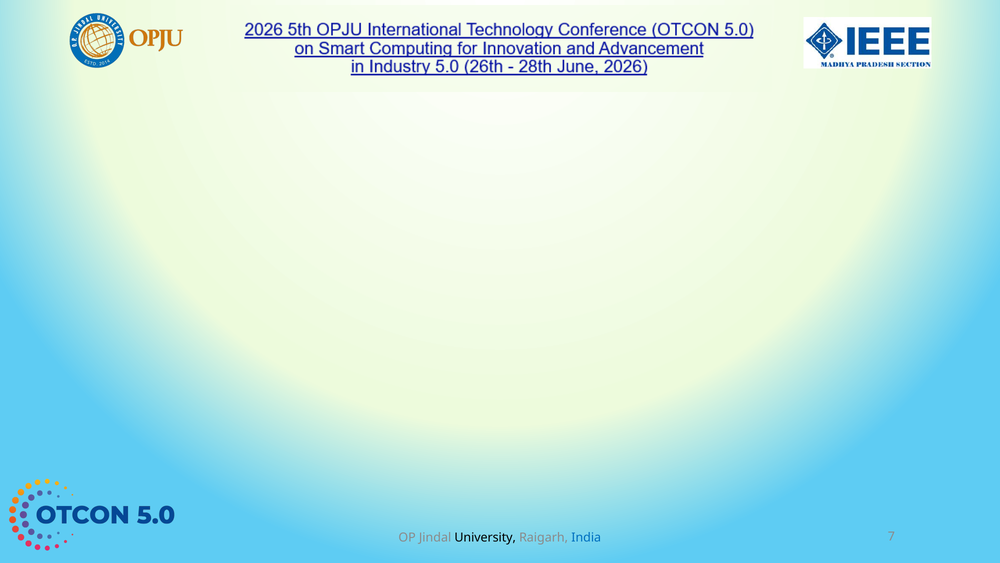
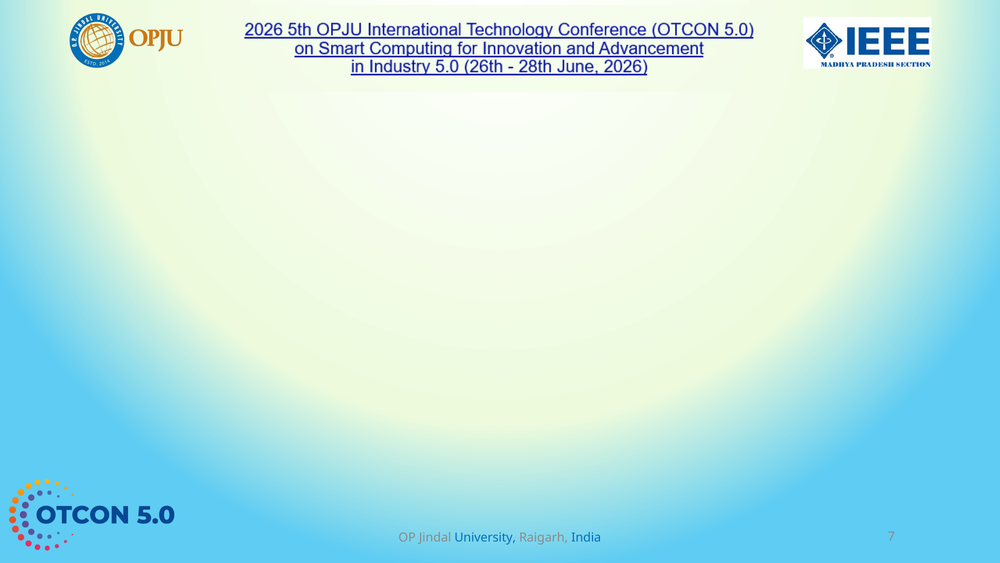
University colour: black -> blue (485, 537)
